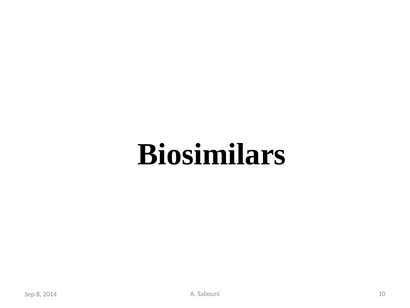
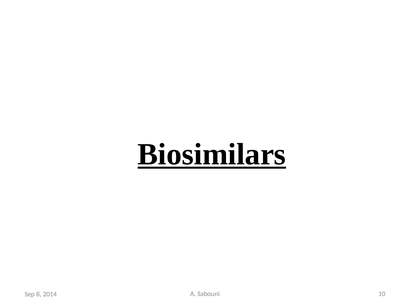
Biosimilars underline: none -> present (212, 154)
